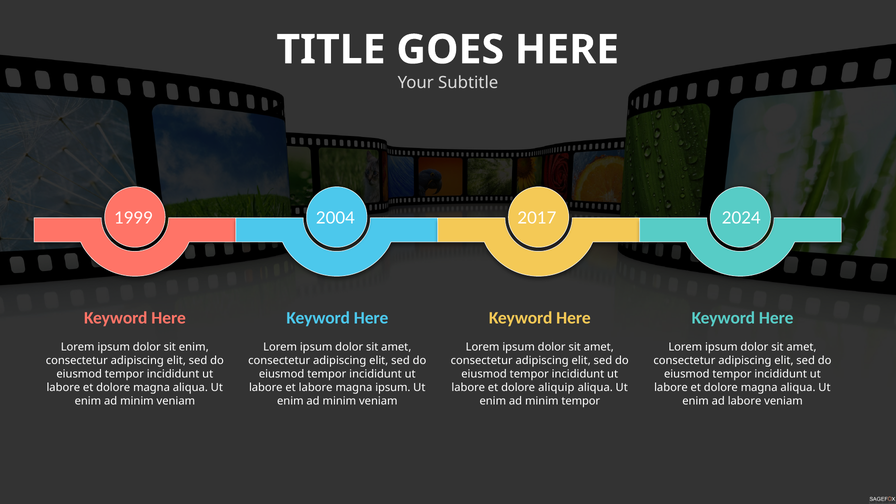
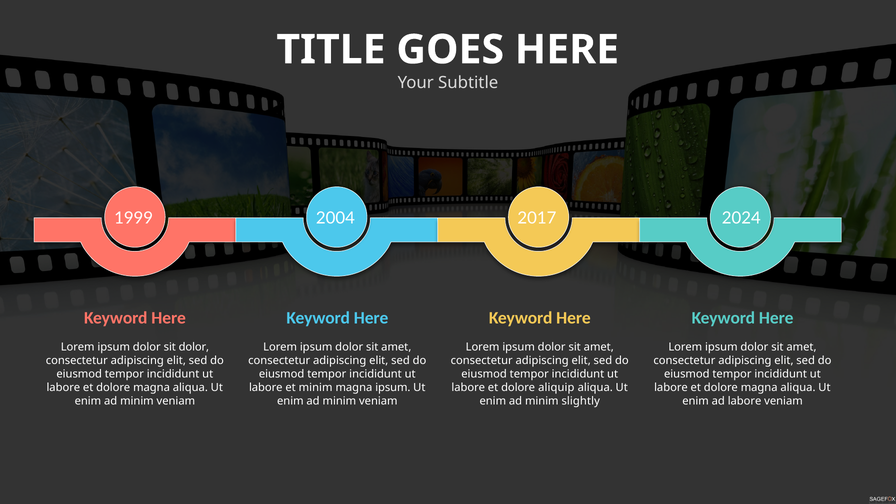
sit enim: enim -> dolor (194, 347)
et labore: labore -> minim (316, 387)
minim tempor: tempor -> slightly (581, 401)
